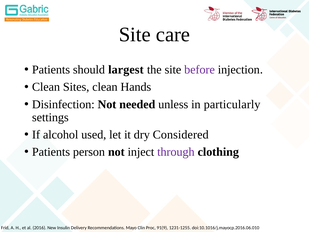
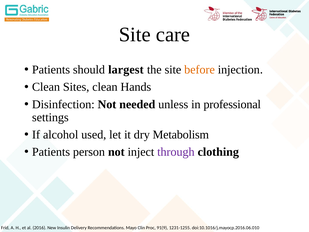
before colour: purple -> orange (200, 70)
particularly: particularly -> professional (232, 104)
Considered: Considered -> Metabolism (181, 134)
